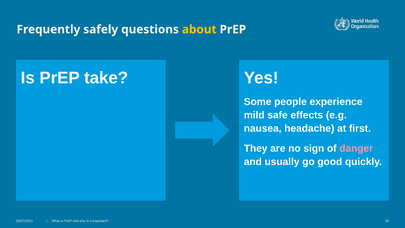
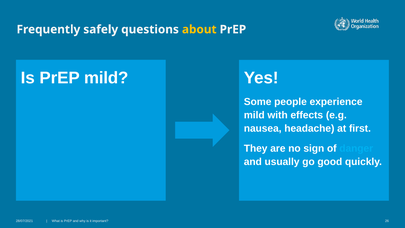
PrEP take: take -> mild (106, 78)
safe: safe -> with (278, 115)
danger colour: pink -> light blue (356, 148)
